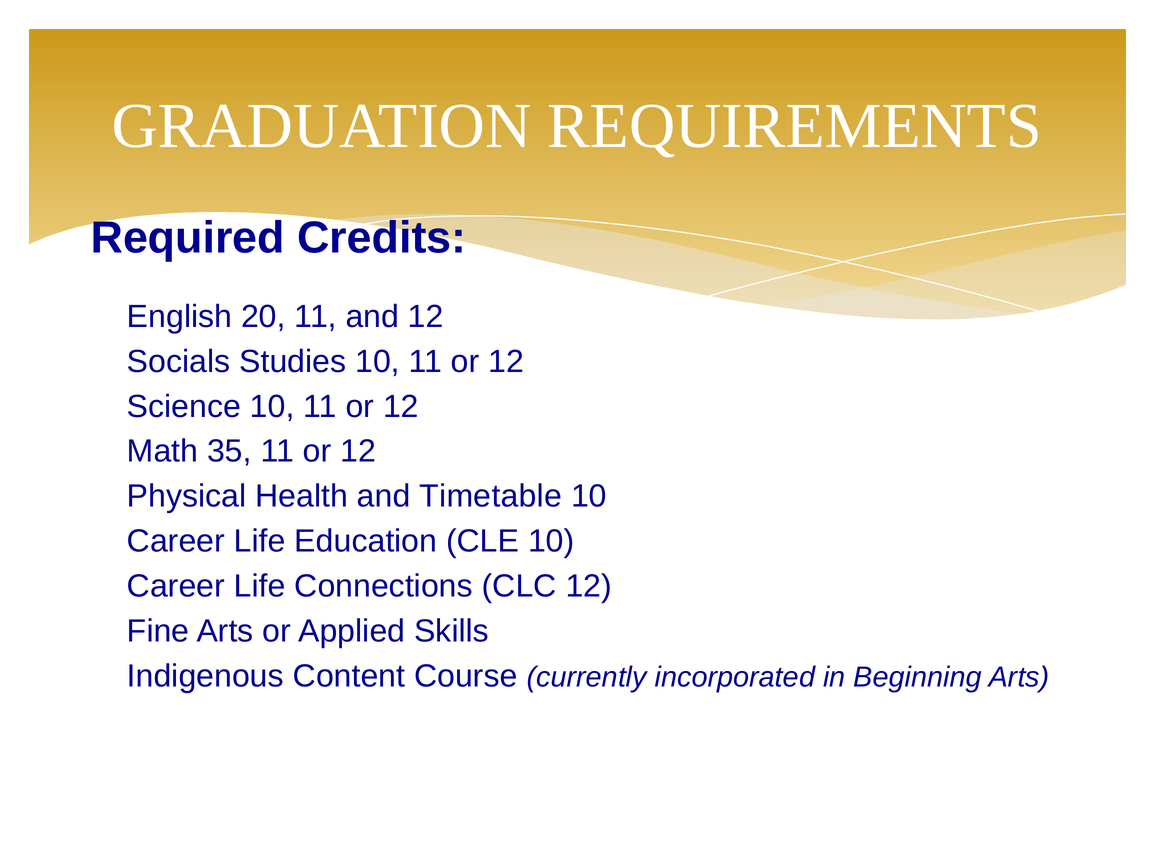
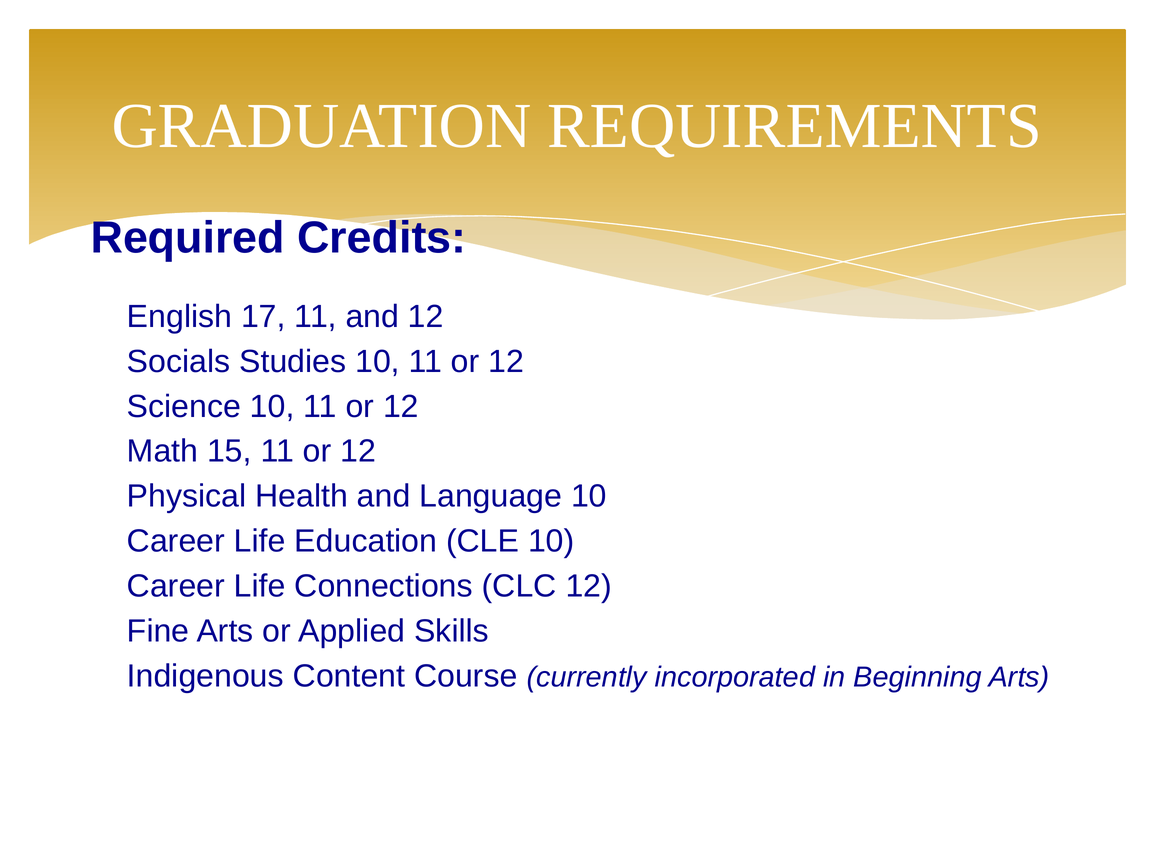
20: 20 -> 17 (263, 316)
35: 35 -> 15 (229, 451)
Timetable: Timetable -> Language (491, 496)
